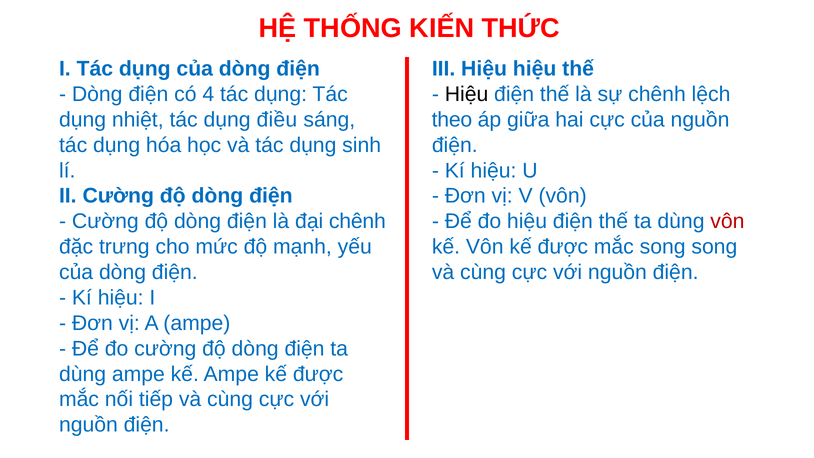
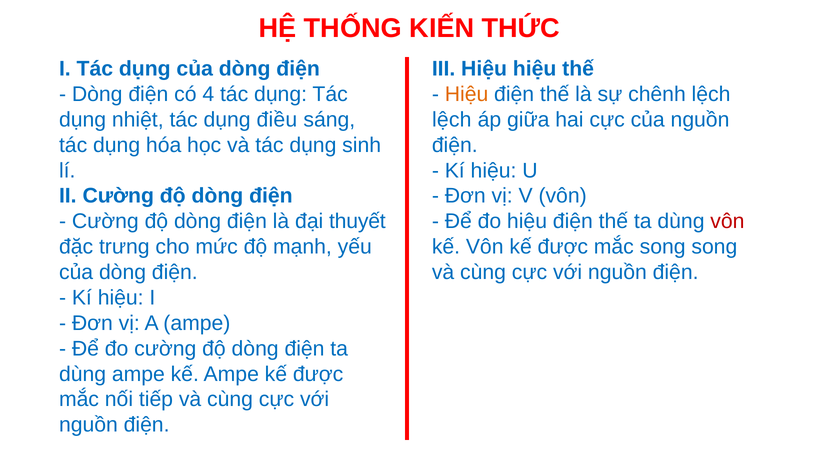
Hiệu colour: black -> orange (467, 94)
theo: theo -> lệch (452, 120)
đại chênh: chênh -> thuyết (357, 221)
